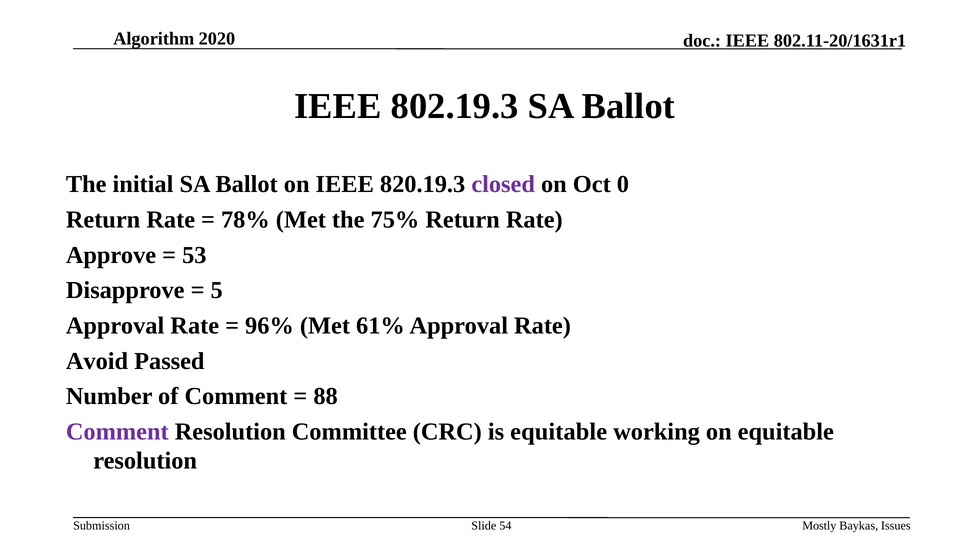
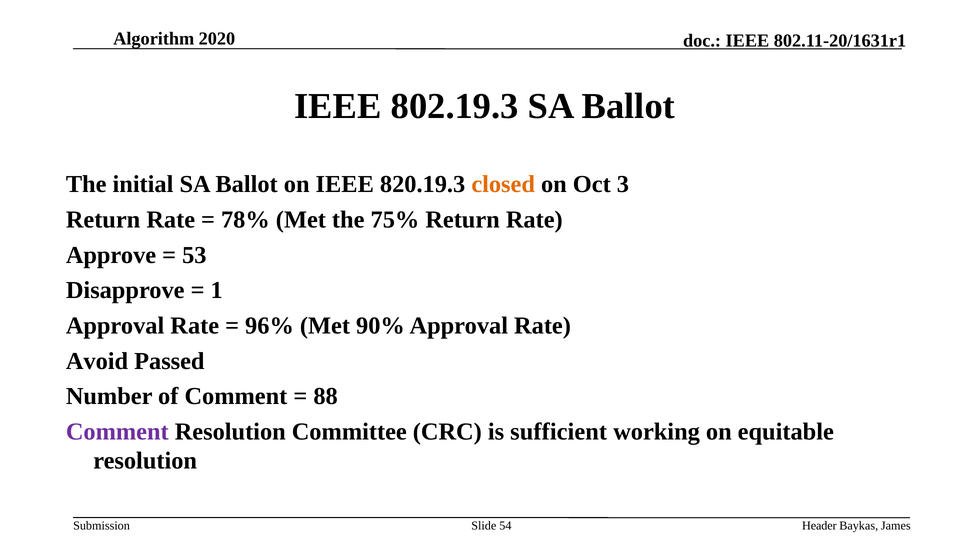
closed colour: purple -> orange (503, 185)
0: 0 -> 3 (623, 185)
5: 5 -> 1 (217, 291)
61%: 61% -> 90% (380, 326)
is equitable: equitable -> sufficient (559, 432)
Mostly: Mostly -> Header (819, 526)
Issues: Issues -> James (896, 526)
